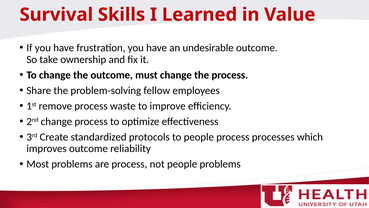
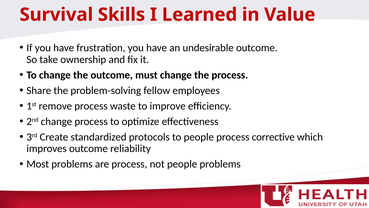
processes: processes -> corrective (273, 137)
